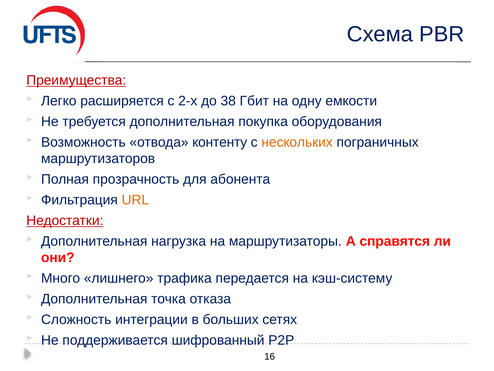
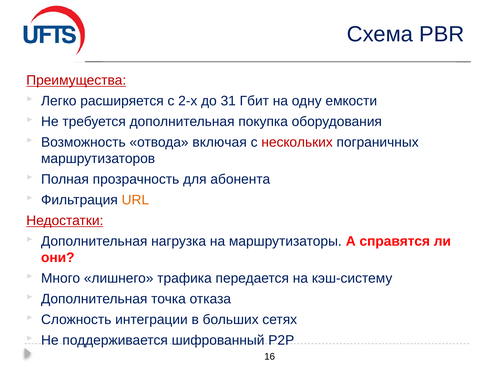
38: 38 -> 31 (228, 101)
контенту: контенту -> включая (220, 142)
нескольких colour: orange -> red (297, 142)
